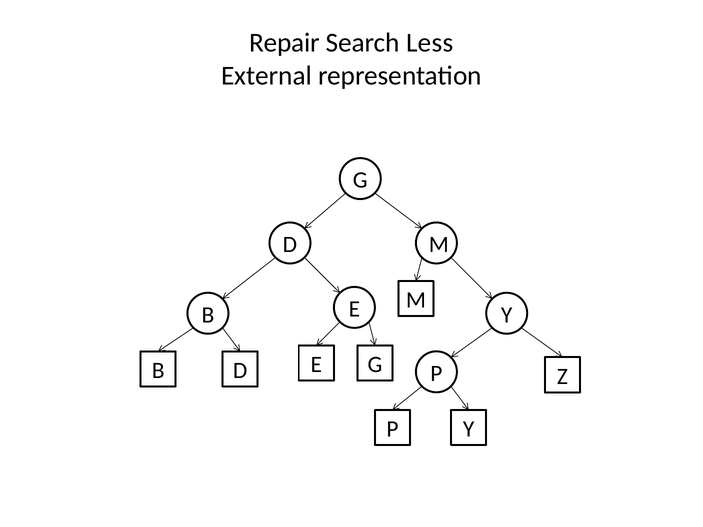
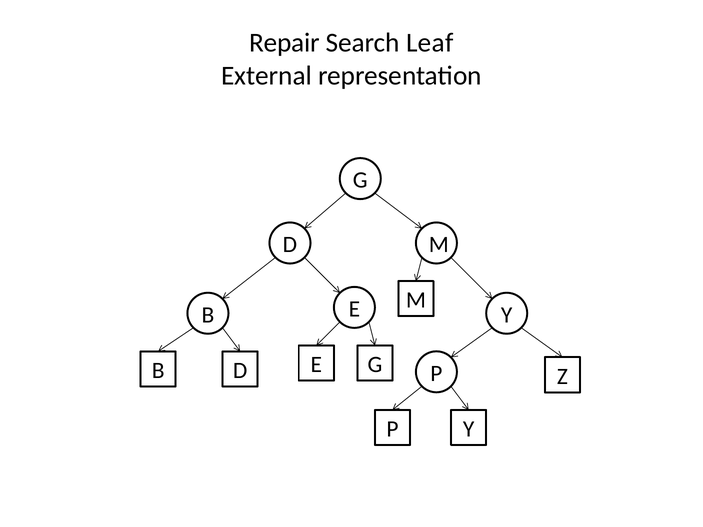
Less: Less -> Leaf (430, 43)
